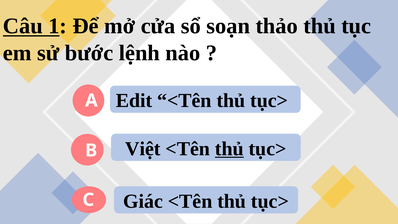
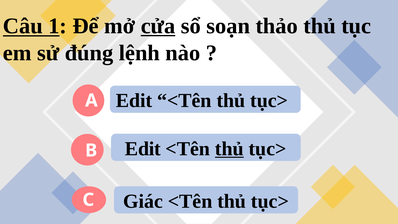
cửa underline: none -> present (158, 26)
bước: bước -> đúng (89, 53)
Việt: Việt -> Edit (143, 149)
